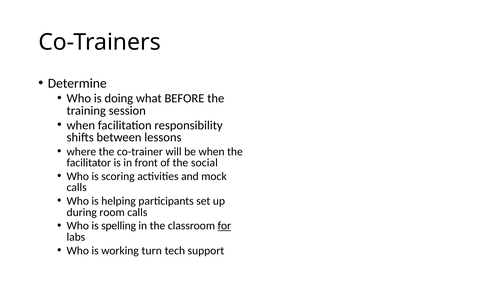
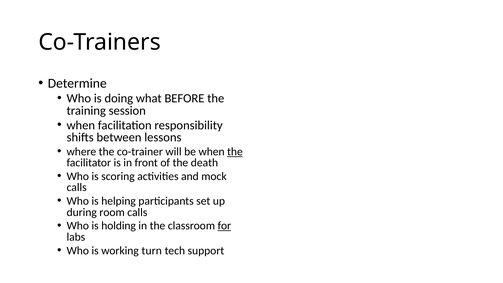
the underline: none -> present (235, 152)
social: social -> death (204, 163)
spelling: spelling -> holding (119, 226)
